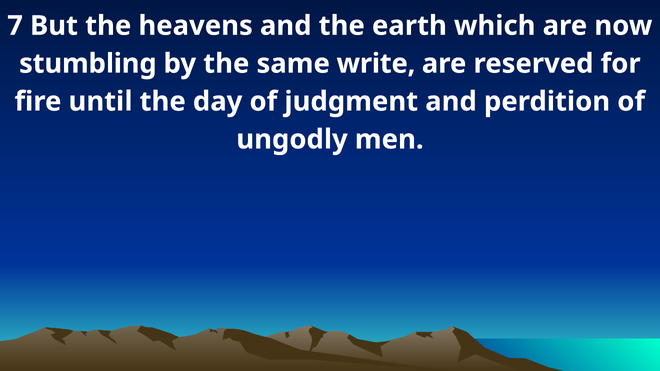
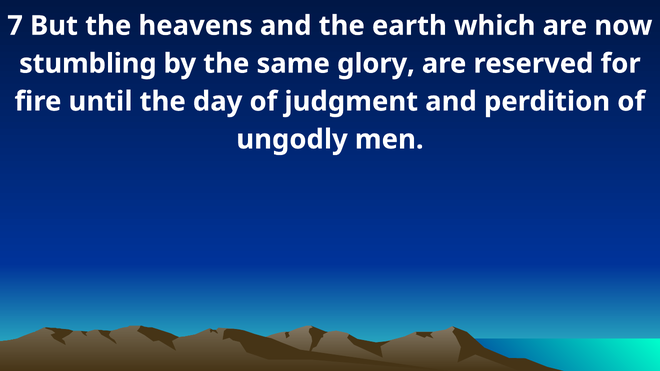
write: write -> glory (376, 64)
